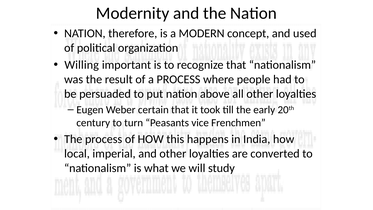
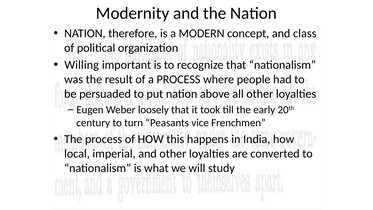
used: used -> class (305, 33)
certain: certain -> loosely (153, 110)
